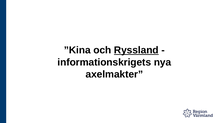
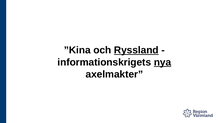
nya underline: none -> present (163, 62)
